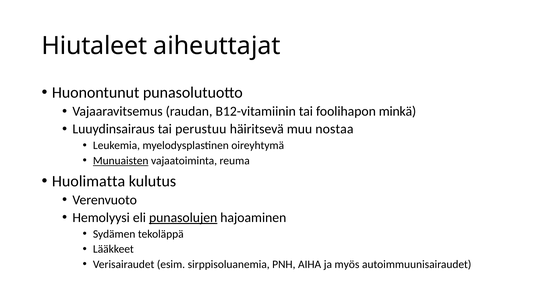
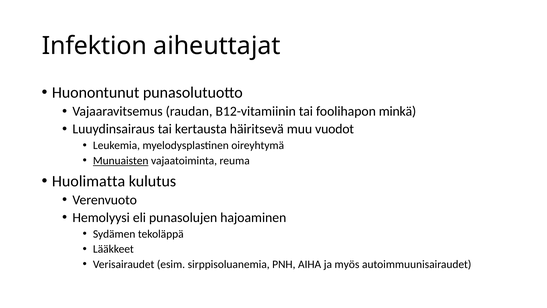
Hiutaleet: Hiutaleet -> Infektion (94, 46)
perustuu: perustuu -> kertausta (201, 129)
nostaa: nostaa -> vuodot (335, 129)
punasolujen underline: present -> none (183, 217)
